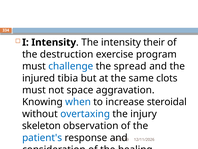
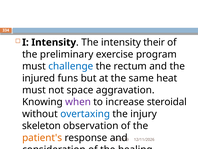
destruction: destruction -> preliminary (67, 54)
spread: spread -> rectum (130, 66)
tibia: tibia -> funs (68, 78)
clots: clots -> heat (167, 78)
when colour: blue -> purple (78, 102)
patient's colour: blue -> orange (42, 137)
